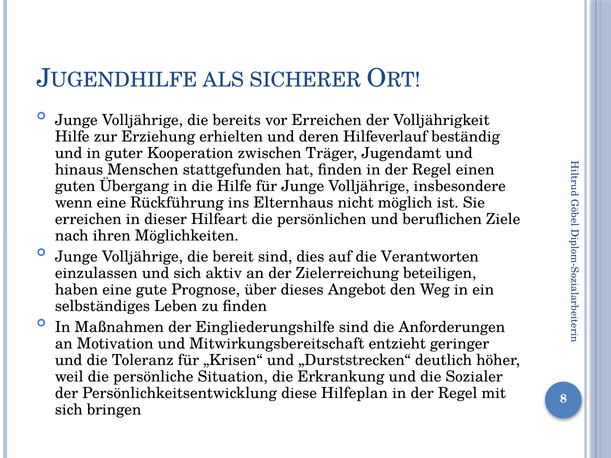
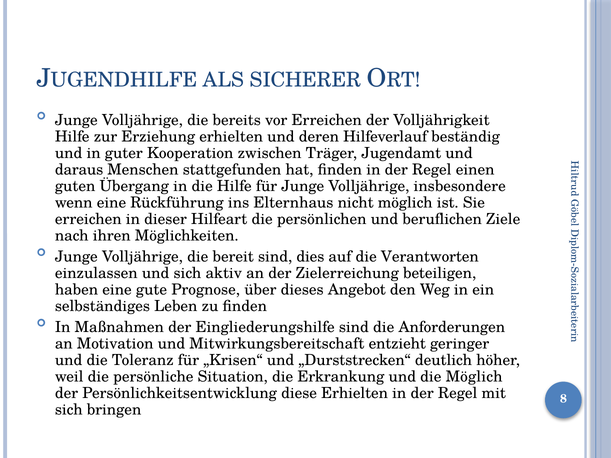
hinaus: hinaus -> daraus (79, 170)
die Sozialer: Sozialer -> Möglich (474, 377)
diese Hilfeplan: Hilfeplan -> Erhielten (355, 393)
